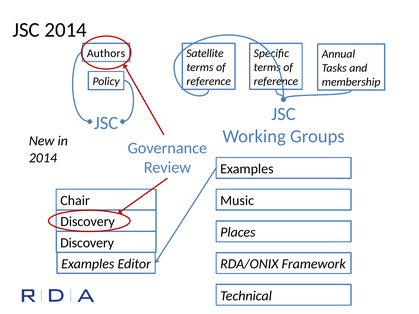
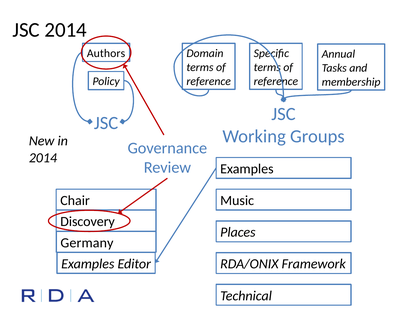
Satellite: Satellite -> Domain (205, 53)
Discovery: Discovery -> Germany (87, 243)
